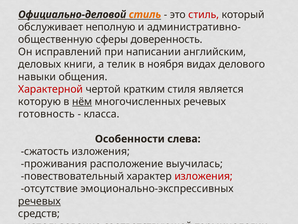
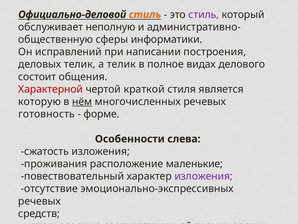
стиль colour: red -> purple (204, 15)
доверенность: доверенность -> информатики (167, 39)
английским: английским -> построения (215, 52)
деловых книги: книги -> телик (80, 64)
ноября: ноября -> полное (166, 64)
навыки: навыки -> состоит (37, 77)
кратким: кратким -> краткой (144, 89)
класса: класса -> форме (102, 114)
выучилась: выучилась -> маленькие (194, 164)
изложения colour: red -> purple (204, 176)
речевых underline: present -> none (39, 201)
